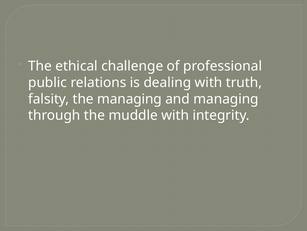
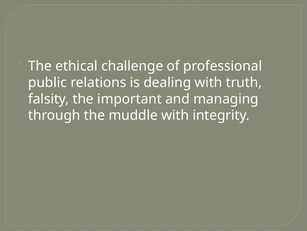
the managing: managing -> important (130, 99)
